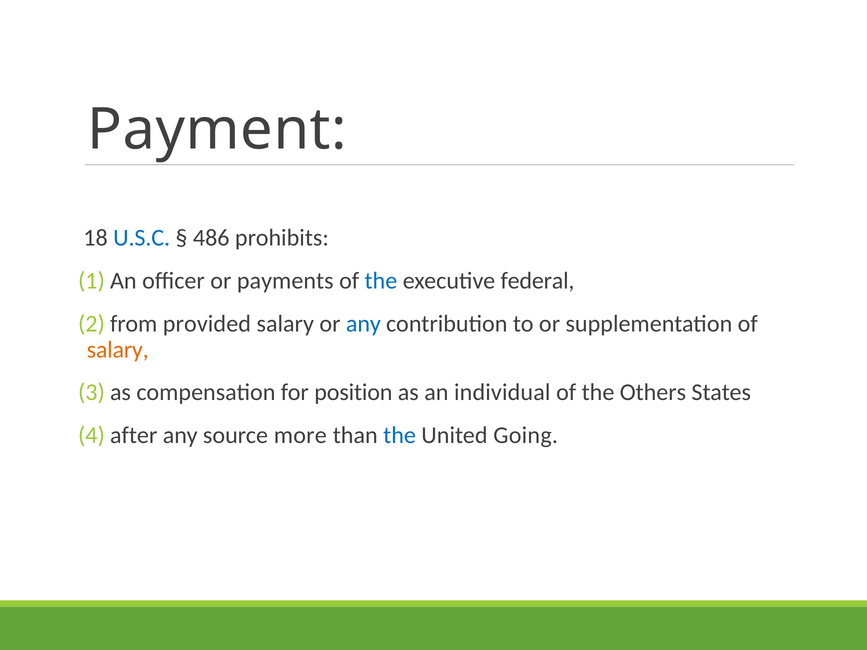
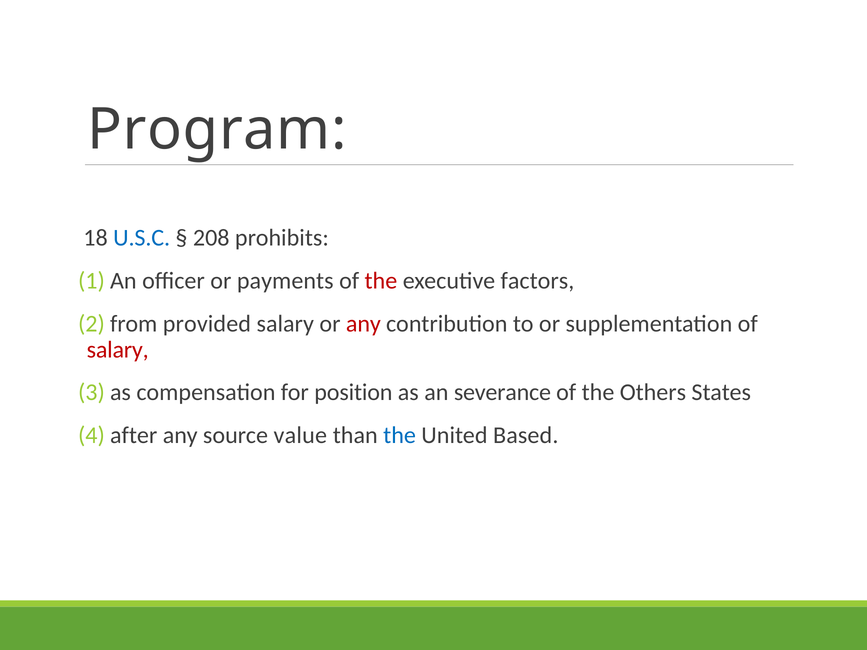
Payment: Payment -> Program (217, 130)
486: 486 -> 208 (211, 238)
the colour: blue -> red (381, 281)
federal: federal -> factors (537, 281)
any colour: blue -> red (363, 324)
salary colour: orange -> red (118, 350)
individual: individual -> severance (502, 393)
more: more -> value (300, 435)
Going: Going -> Based (526, 435)
